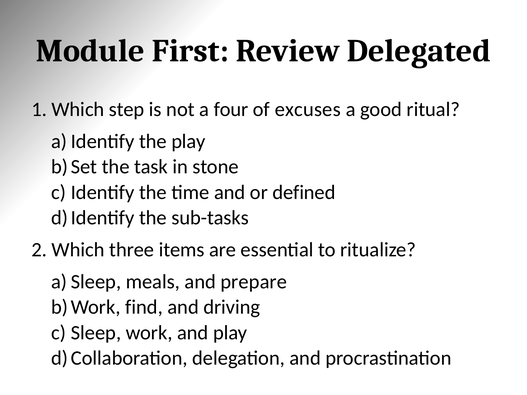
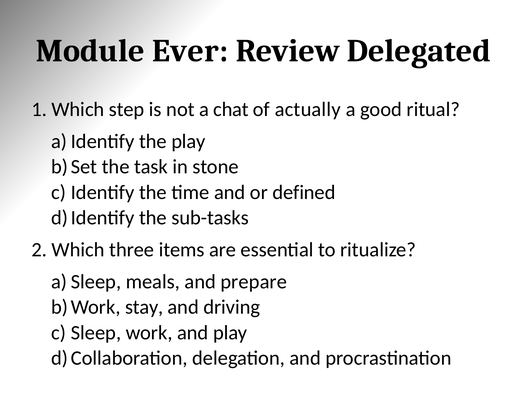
First: First -> Ever (190, 51)
four: four -> chat (231, 109)
excuses: excuses -> actually (308, 109)
find: find -> stay (144, 307)
